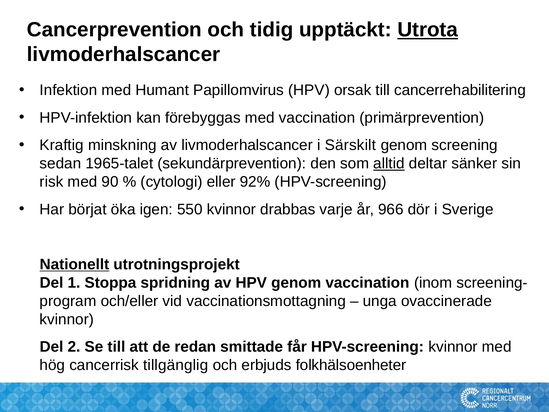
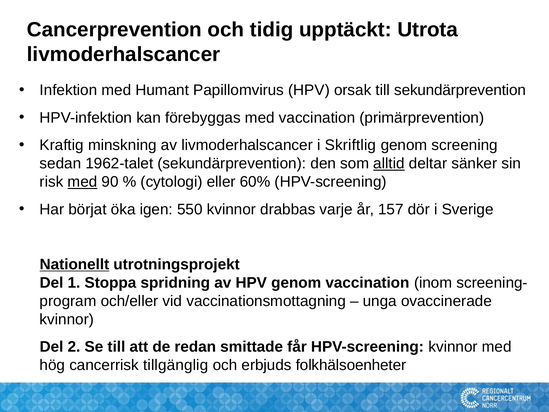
Utrota underline: present -> none (428, 30)
till cancerrehabilitering: cancerrehabilitering -> sekundärprevention (460, 90)
Särskilt: Särskilt -> Skriftlig (350, 145)
1965-talet: 1965-talet -> 1962-talet (119, 163)
med underline: none -> present (82, 182)
92%: 92% -> 60% (255, 182)
966: 966 -> 157 (391, 209)
